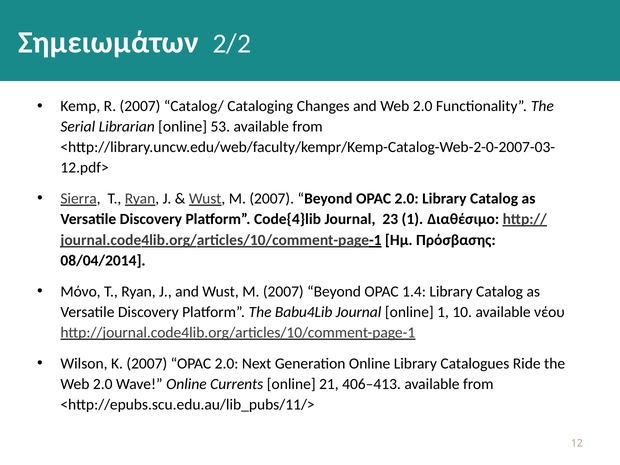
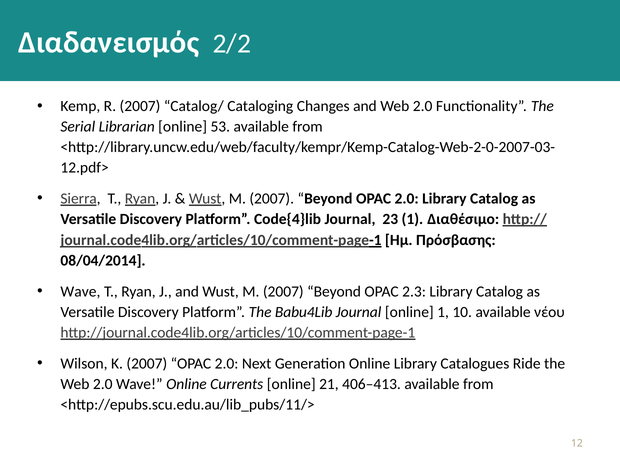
Σημειωμάτων: Σημειωμάτων -> Διαδανεισμός (109, 43)
Μόνο: Μόνο -> Wave (80, 292)
1.4: 1.4 -> 2.3 (414, 292)
